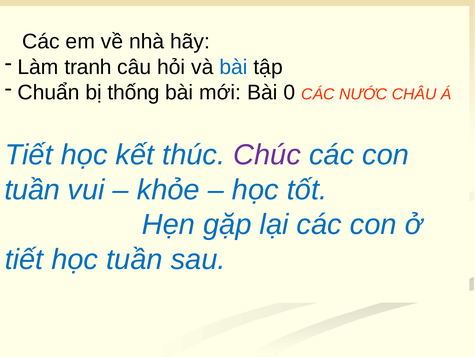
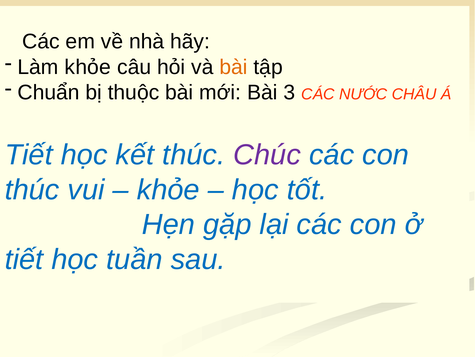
Làm tranh: tranh -> khỏe (88, 67)
bài colour: blue -> orange (234, 67)
thống: thống -> thuộc (134, 92)
0: 0 -> 3 (289, 92)
tuần: tuần -> thúc (32, 189)
